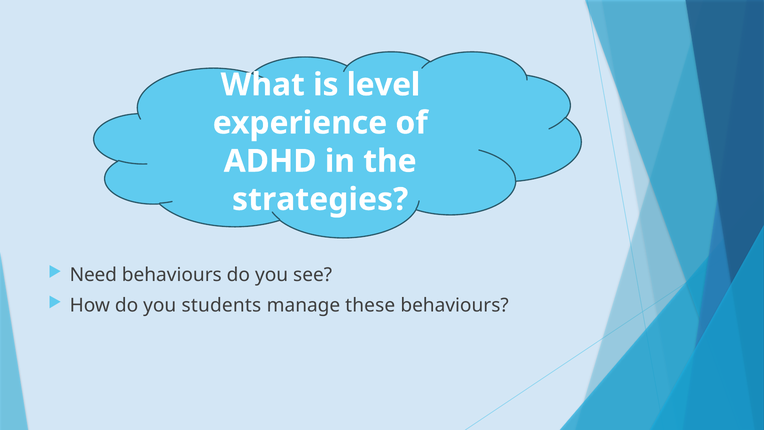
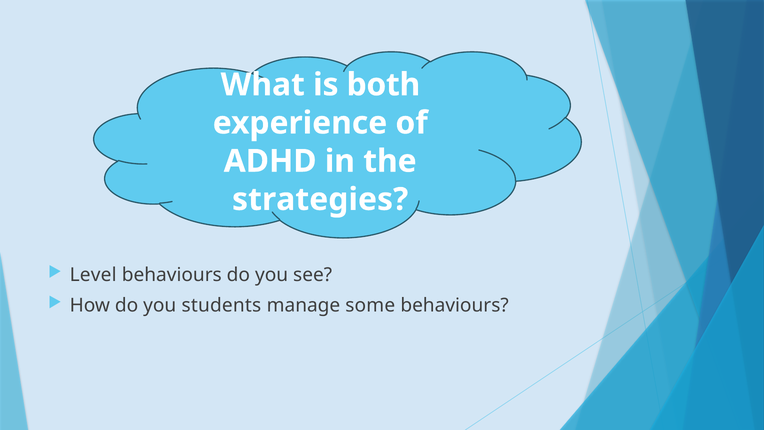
level: level -> both (383, 85)
Need: Need -> Level (93, 275)
these: these -> some (370, 305)
